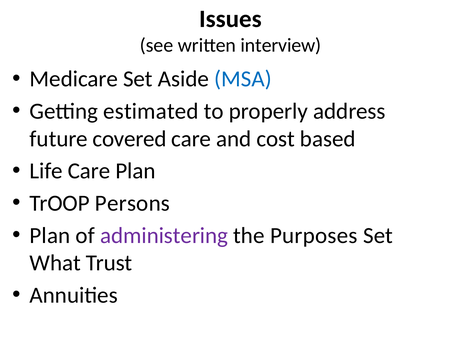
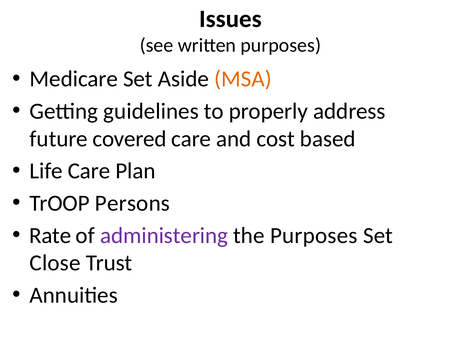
written interview: interview -> purposes (281, 46)
MSA colour: blue -> orange (243, 79)
estimated: estimated -> guidelines (151, 111)
Plan: Plan -> Rate (50, 236)
What: What -> Close (55, 264)
